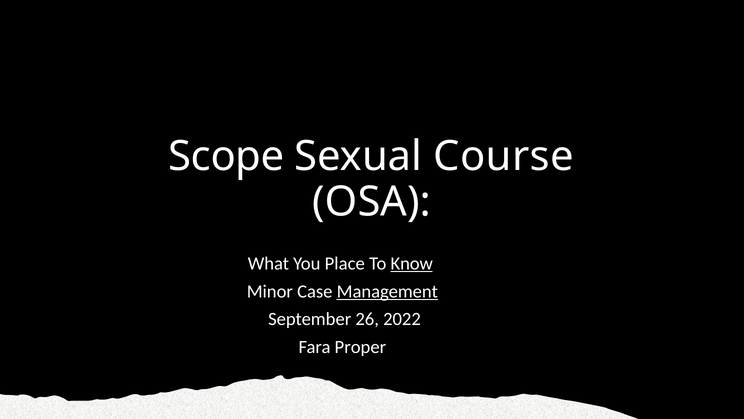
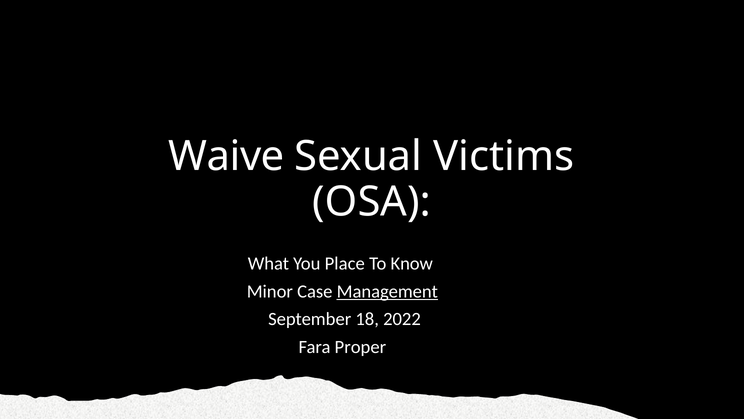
Scope: Scope -> Waive (226, 156)
Course: Course -> Victims (504, 156)
Know underline: present -> none (412, 263)
26: 26 -> 18 (367, 319)
